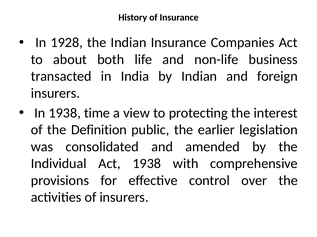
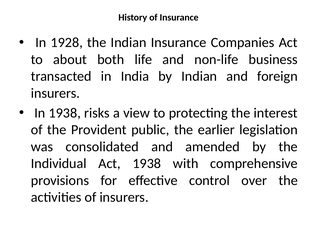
time: time -> risks (97, 113)
Definition: Definition -> Provident (99, 130)
